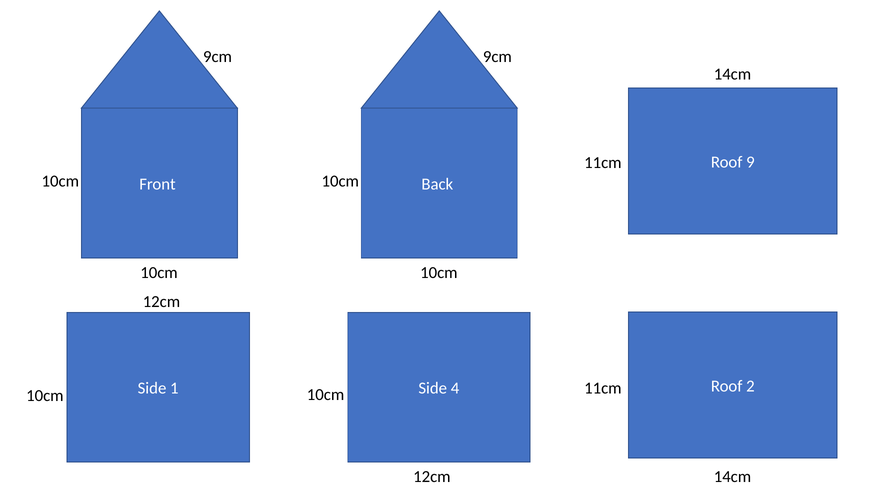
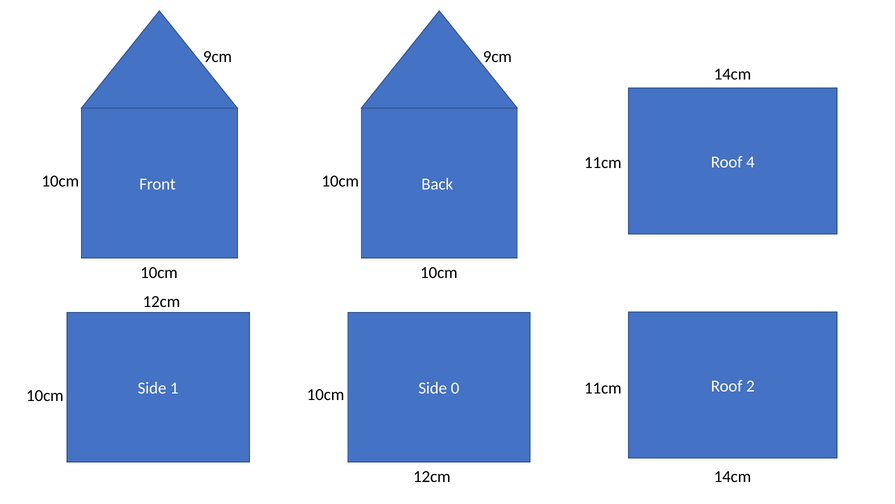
9: 9 -> 4 (750, 162)
4: 4 -> 0 (455, 388)
